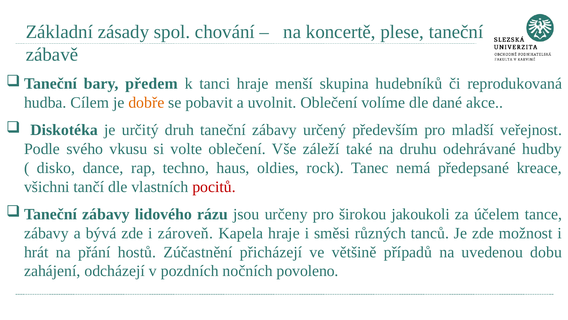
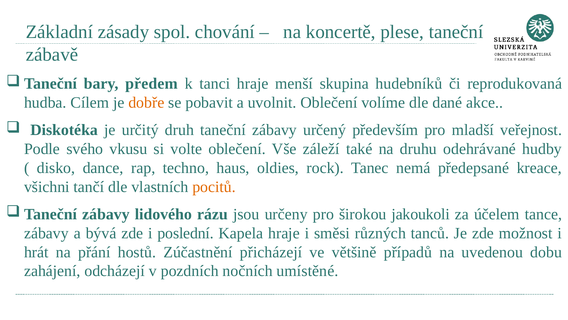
pocitů colour: red -> orange (214, 187)
zároveň: zároveň -> poslední (186, 233)
povoleno: povoleno -> umístěné (307, 271)
